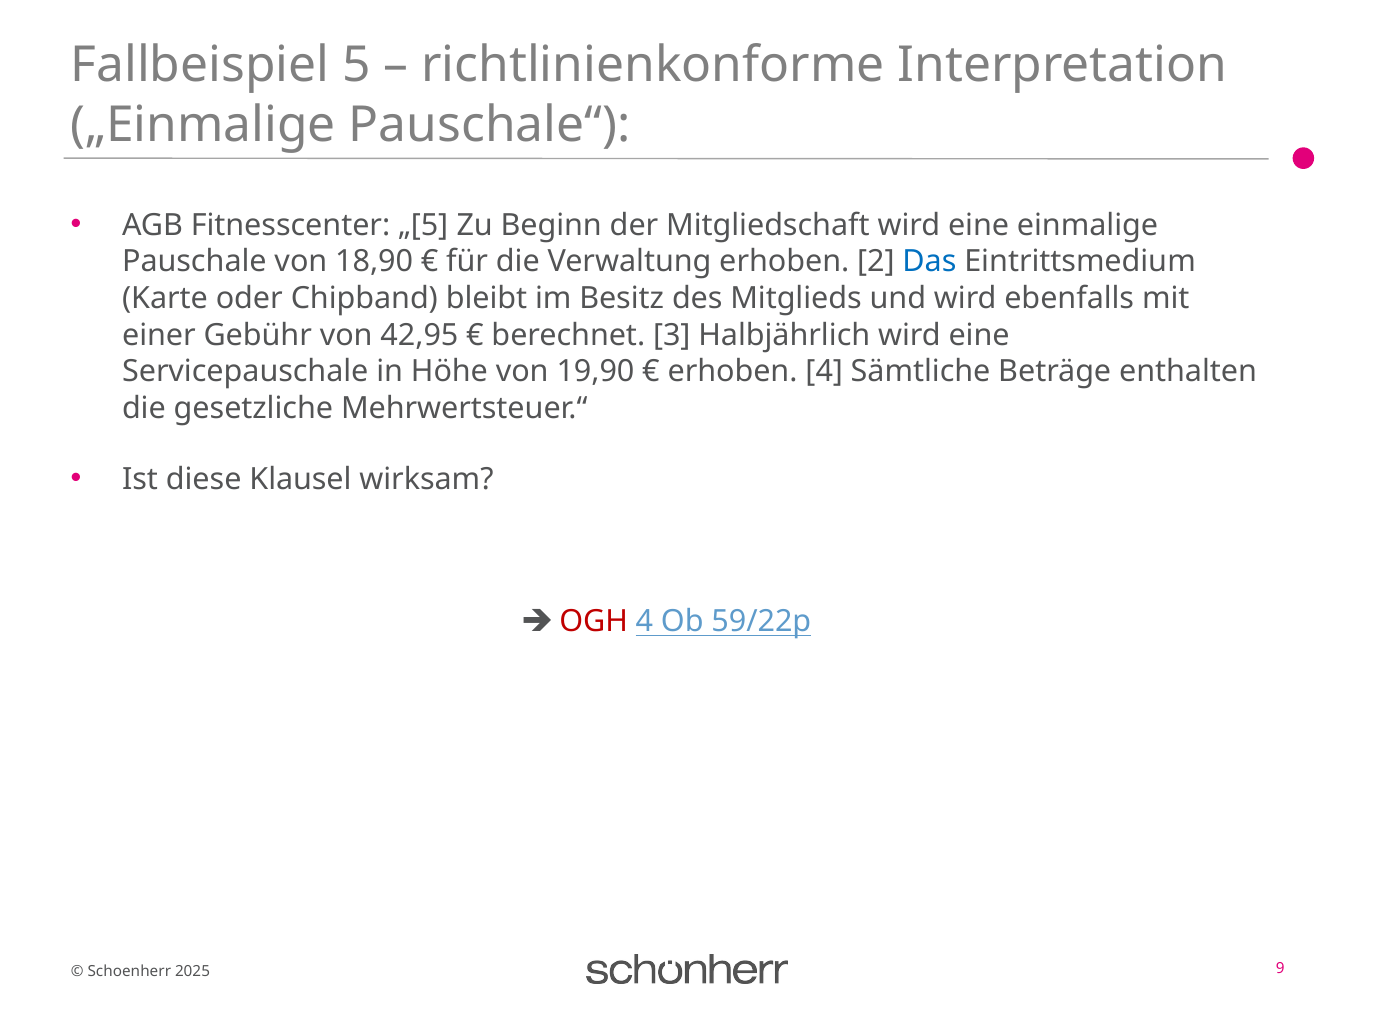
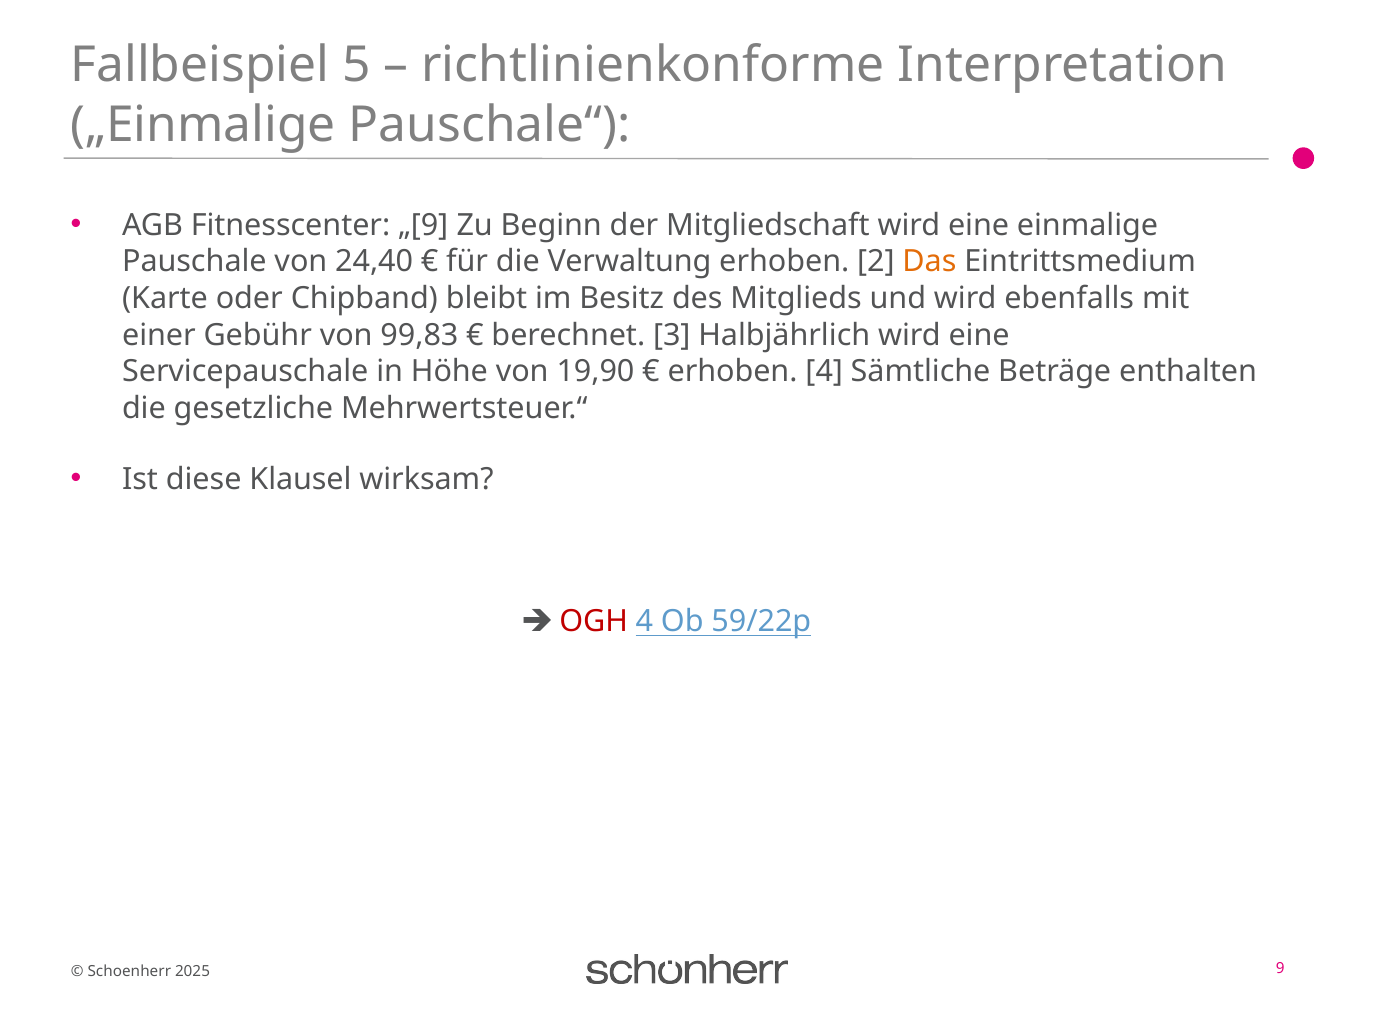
„[5: „[5 -> „[9 (423, 225)
18,90: 18,90 -> 24,40 (374, 262)
Das colour: blue -> orange (929, 262)
42,95: 42,95 -> 99,83 (419, 335)
